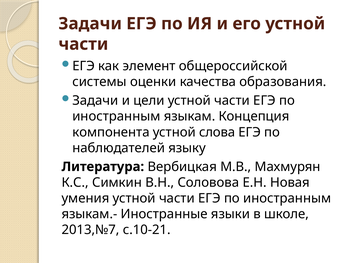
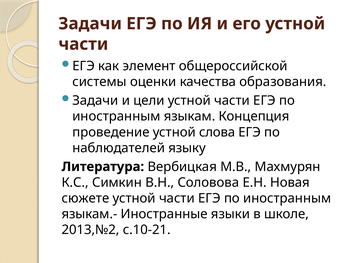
компонента: компонента -> проведение (111, 132)
умения: умения -> сюжете (85, 198)
2013,№7: 2013,№7 -> 2013,№2 (91, 229)
